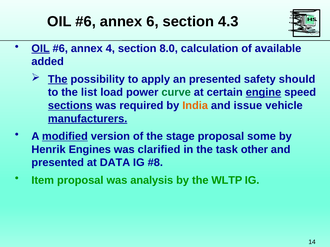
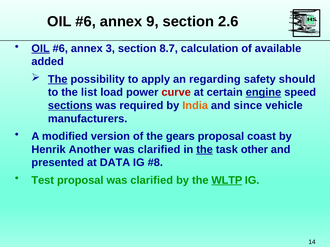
6: 6 -> 9 (152, 22)
4.3: 4.3 -> 2.6 (228, 22)
4: 4 -> 3 (110, 49)
8.0: 8.0 -> 8.7 (169, 49)
an presented: presented -> regarding (215, 79)
curve colour: green -> red (176, 93)
issue: issue -> since (248, 106)
manufacturers underline: present -> none (88, 119)
modified underline: present -> none (65, 137)
stage: stage -> gears (180, 137)
some: some -> coast (262, 137)
Engines: Engines -> Another (90, 150)
the underline: none -> present (205, 150)
Item: Item -> Test (43, 181)
proposal was analysis: analysis -> clarified (152, 181)
WLTP underline: none -> present (227, 181)
